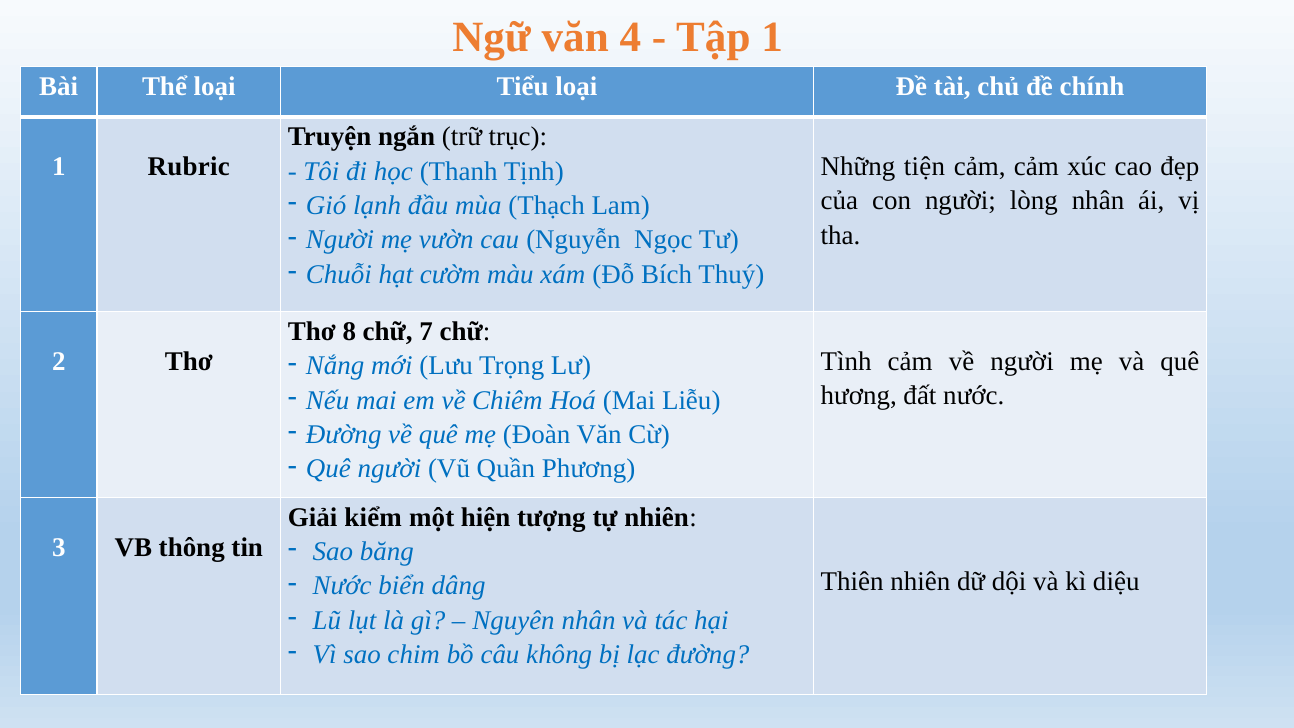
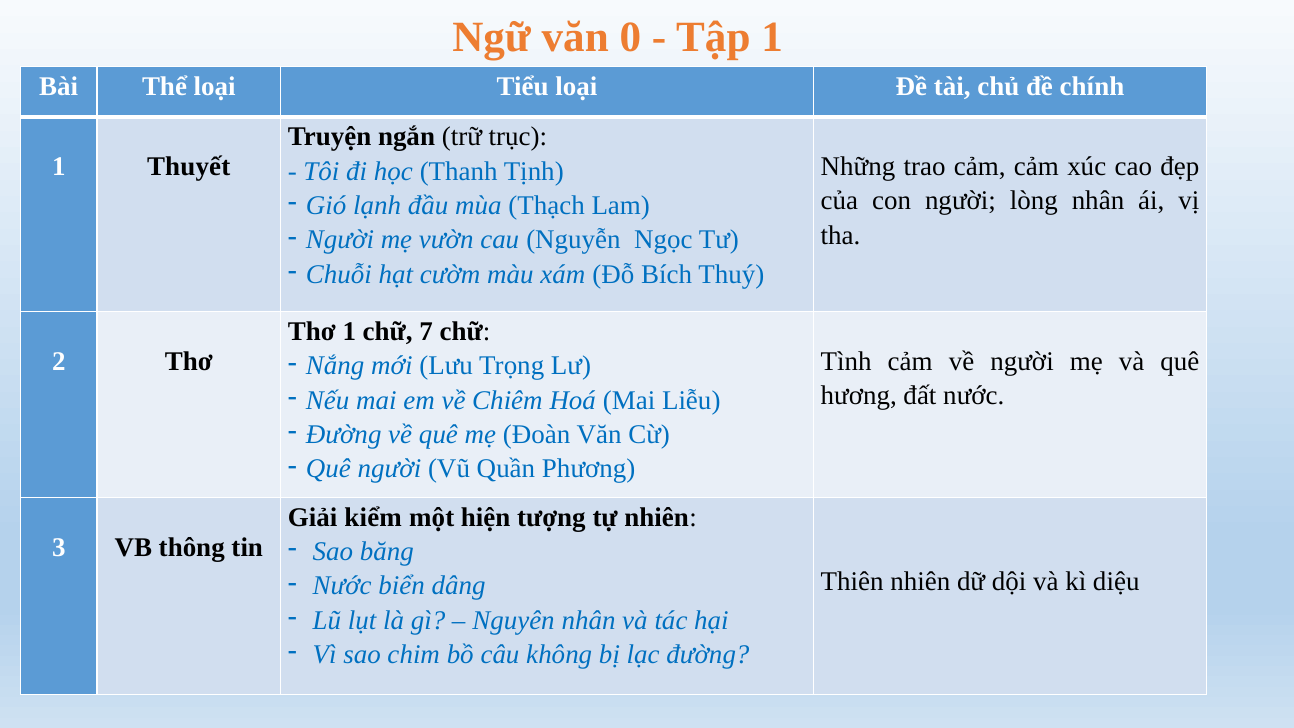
4: 4 -> 0 (630, 37)
Rubric: Rubric -> Thuyết (189, 167)
tiện: tiện -> trao (925, 167)
Thơ 8: 8 -> 1 (349, 331)
